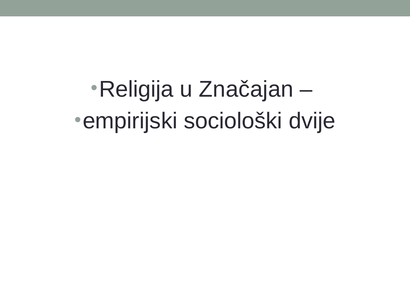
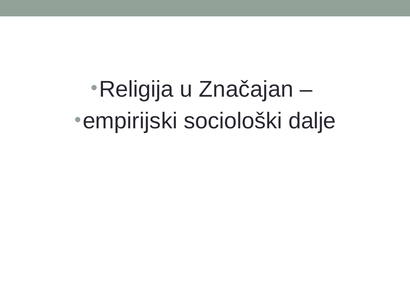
dvije: dvije -> dalje (312, 121)
